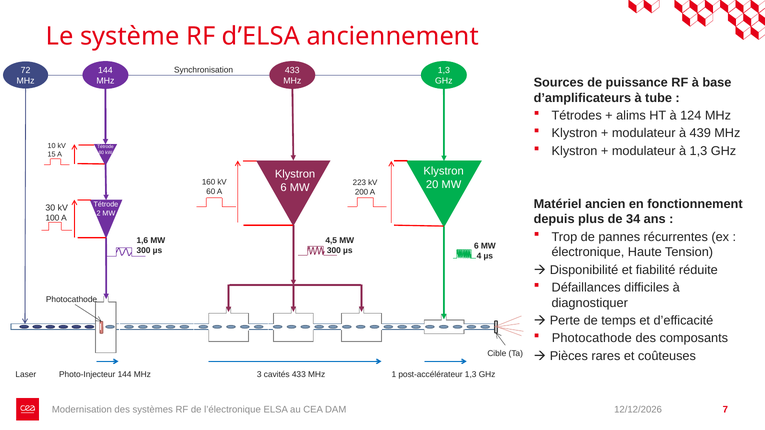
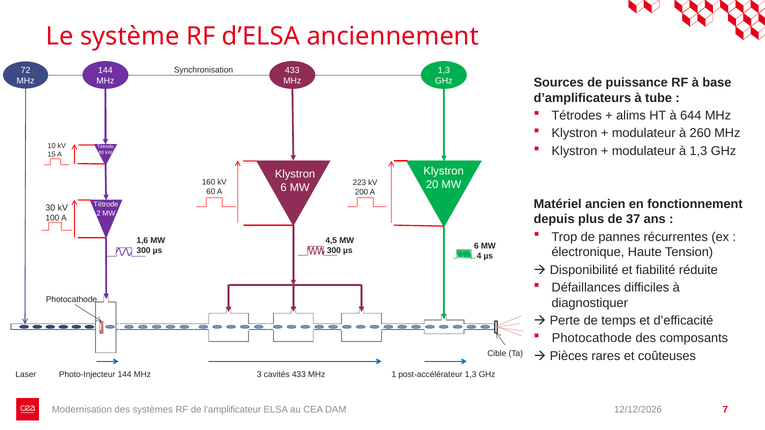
124: 124 -> 644 (691, 116)
439: 439 -> 260 (700, 133)
34: 34 -> 37 (633, 219)
l’électronique: l’électronique -> l’amplificateur (233, 410)
